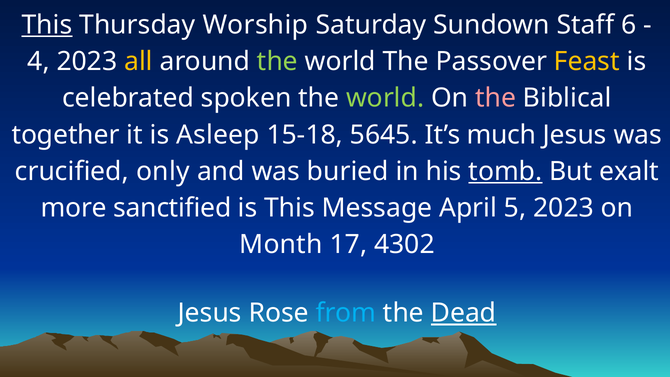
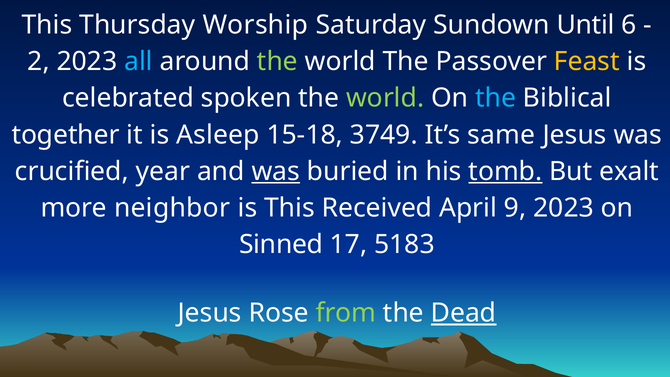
This underline: present -> none (47, 25)
Staff: Staff -> Until (586, 25)
4: 4 -> 2 (39, 62)
all colour: yellow -> light blue (138, 62)
the colour: pink -> light blue (496, 98)
5645: 5645 -> 3749 (384, 135)
much: much -> same (501, 135)
only: only -> year (163, 171)
was underline: none -> present (276, 171)
sanctified: sanctified -> neighbor (172, 208)
Message: Message -> Received (377, 208)
5: 5 -> 9 (515, 208)
Month: Month -> Sinned (281, 245)
4302: 4302 -> 5183 (404, 245)
from colour: light blue -> light green (346, 313)
